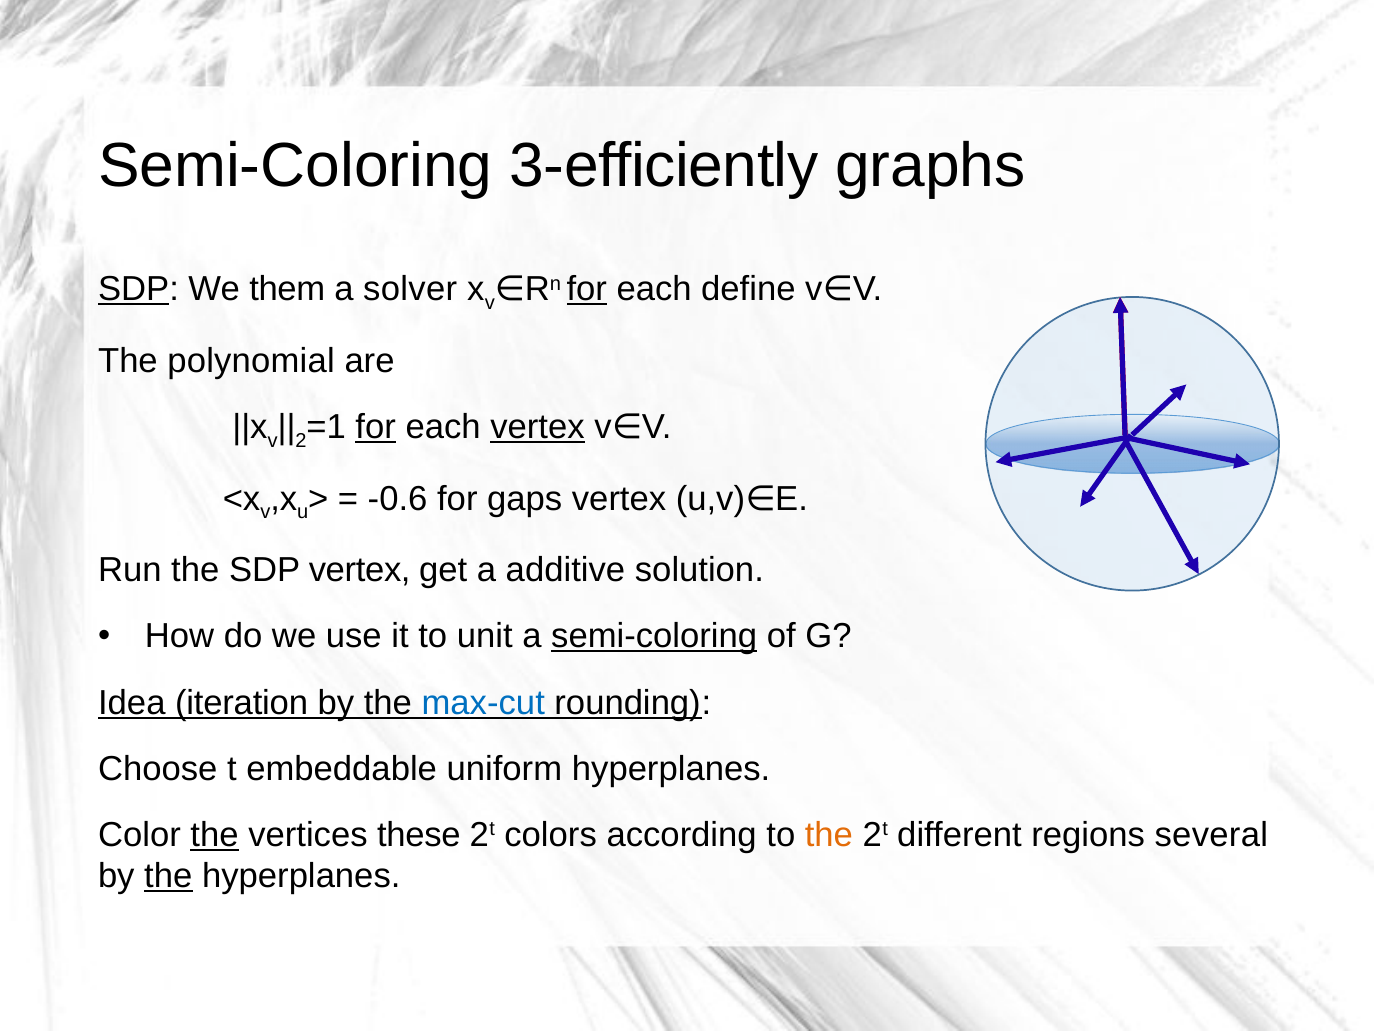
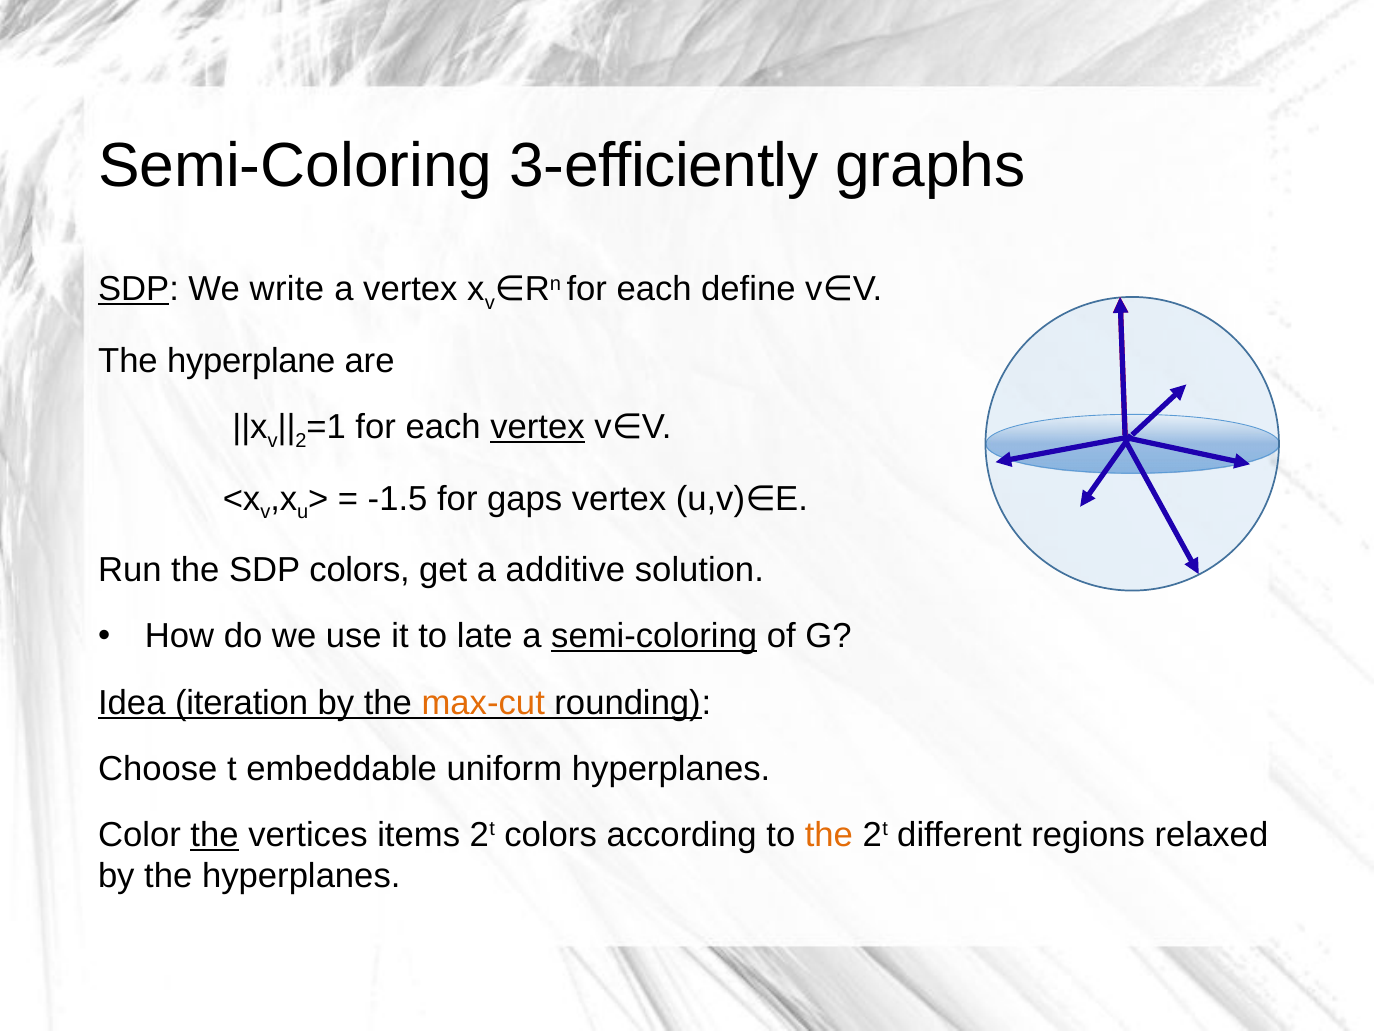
them: them -> write (287, 289)
a solver: solver -> vertex (410, 289)
for underline: present -> none (587, 289)
polynomial: polynomial -> hyperplane (251, 361)
for underline: present -> none (376, 427)
-0.6: -0.6 -> -1.5 (398, 498)
SDP vertex: vertex -> colors (360, 570)
unit: unit -> late (485, 636)
max-cut colour: blue -> orange (483, 702)
these: these -> items (419, 834)
several: several -> relaxed (1211, 834)
the underline: present -> none (168, 876)
